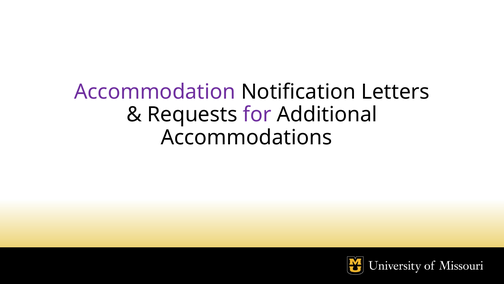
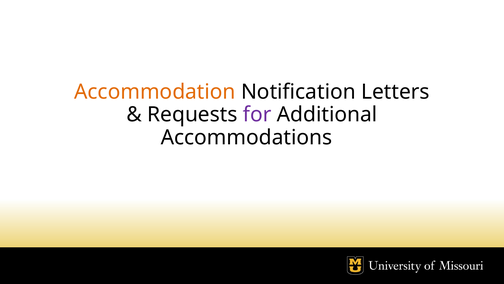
Accommodation colour: purple -> orange (155, 92)
